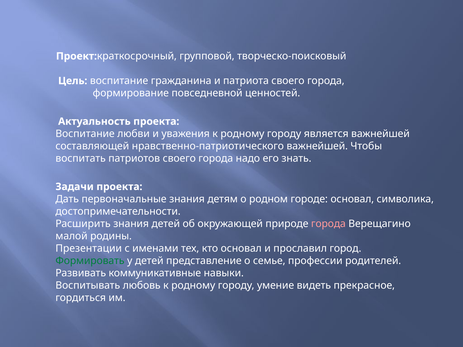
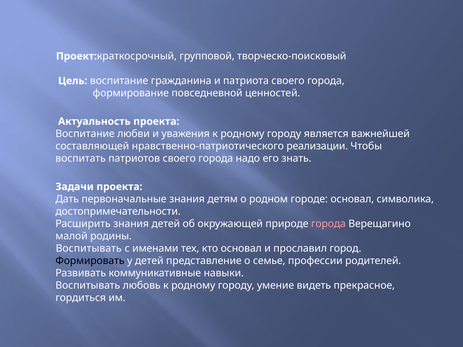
нравственно-патриотического важнейшей: важнейшей -> реализации (317, 146)
Презентации: Презентации -> Воспитывать (89, 249)
Формировать colour: green -> black (90, 261)
